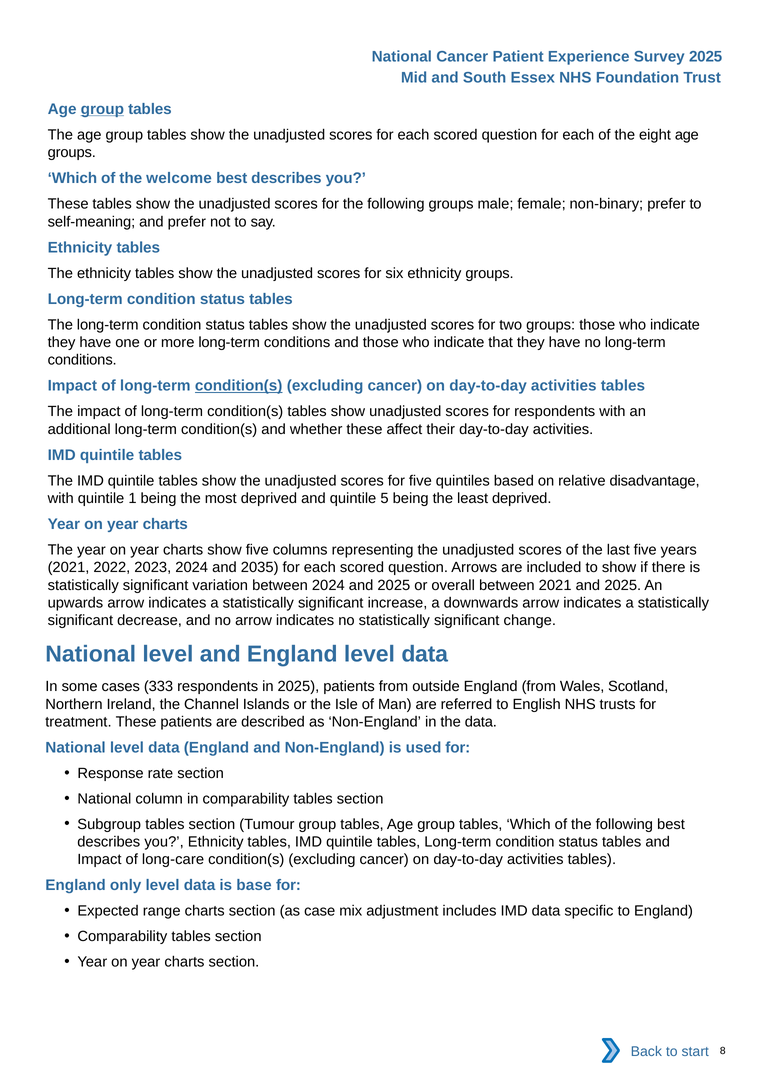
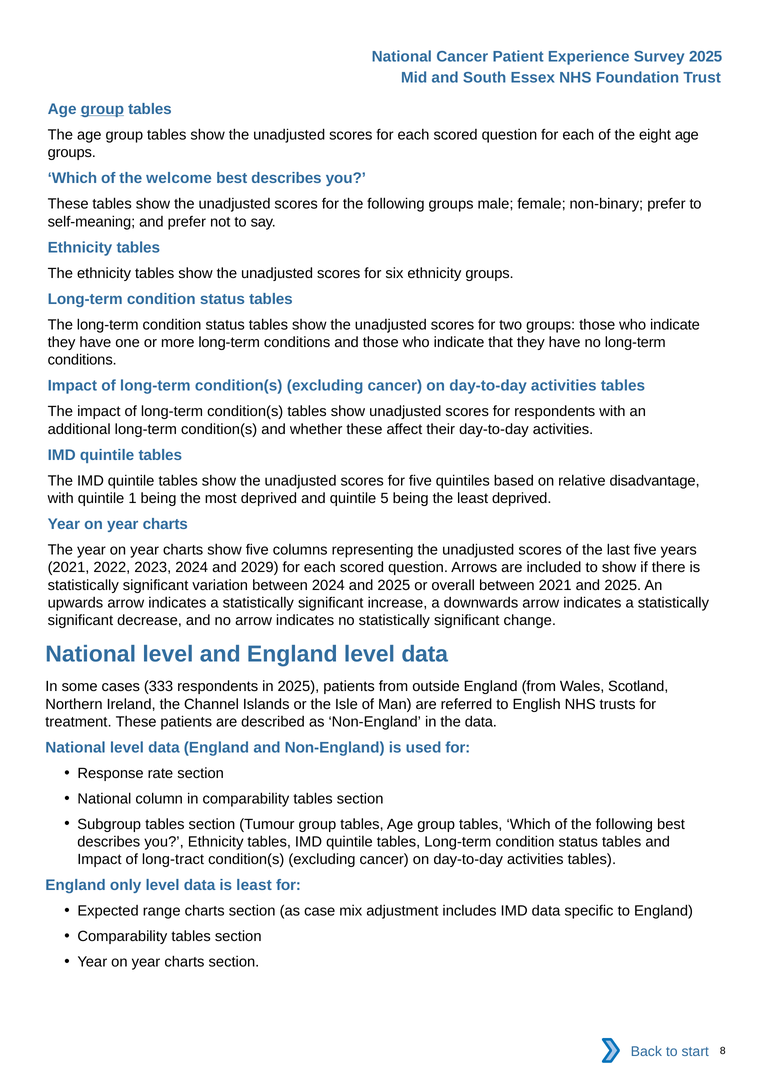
condition(s underline: present -> none (239, 385)
2035: 2035 -> 2029 (260, 567)
long-care: long-care -> long-tract (173, 859)
is base: base -> least (254, 884)
